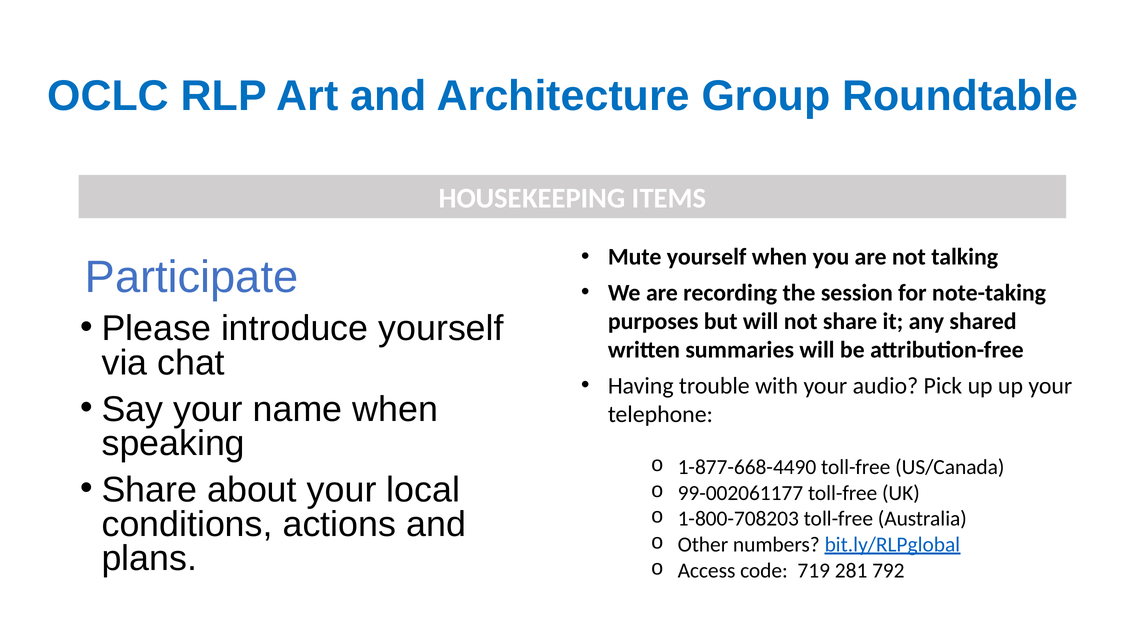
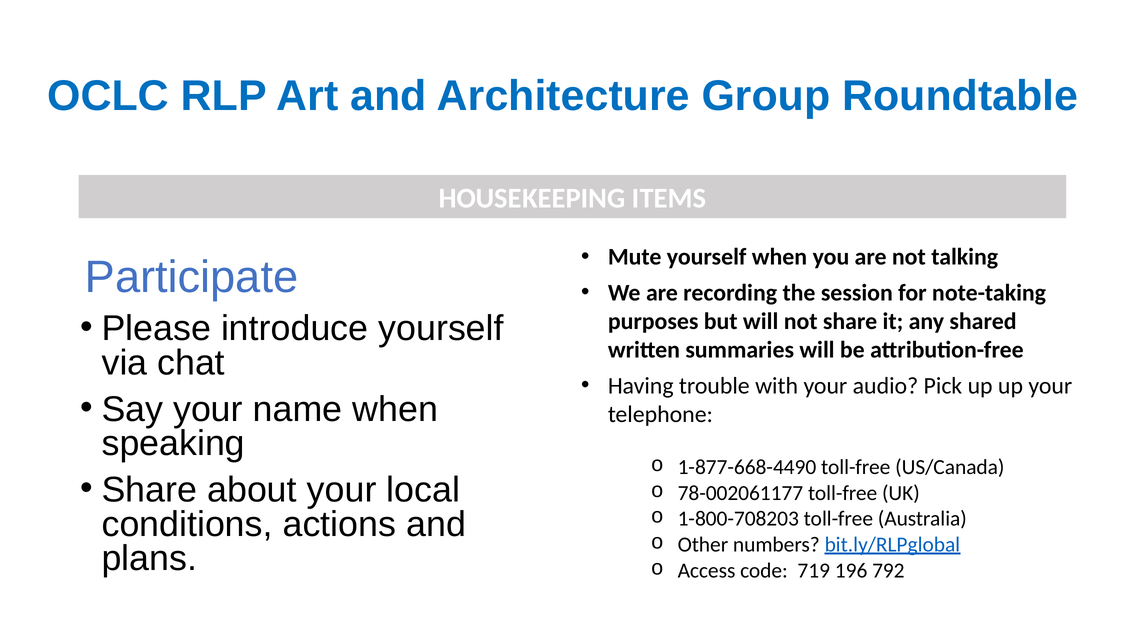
99-002061177: 99-002061177 -> 78-002061177 (740, 493)
281: 281 -> 196 (851, 571)
